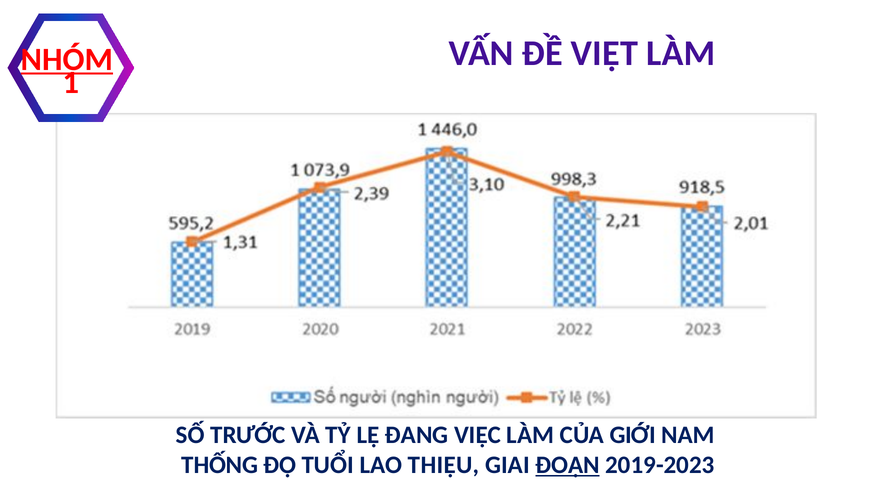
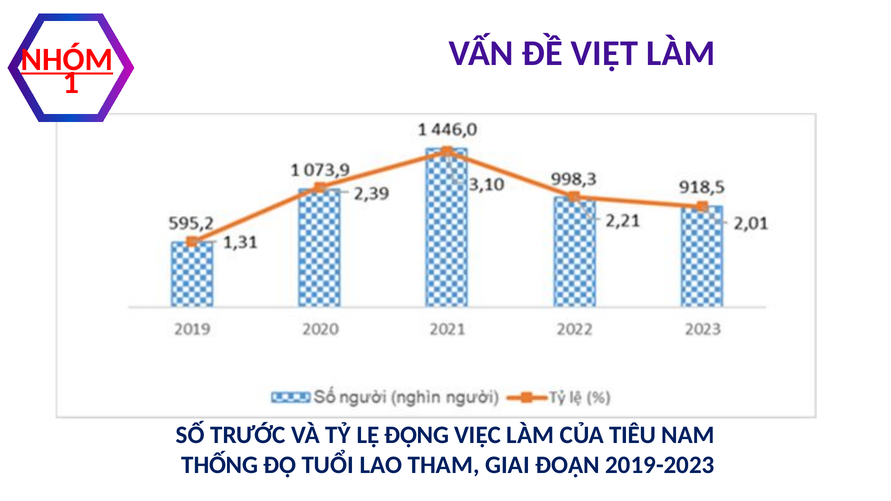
ĐANG: ĐANG -> ĐỘNG (417, 435)
GIỚI: GIỚI -> TIÊU (633, 435)
THIỆU: THIỆU -> THAM (444, 465)
ĐOẠN underline: present -> none (568, 465)
